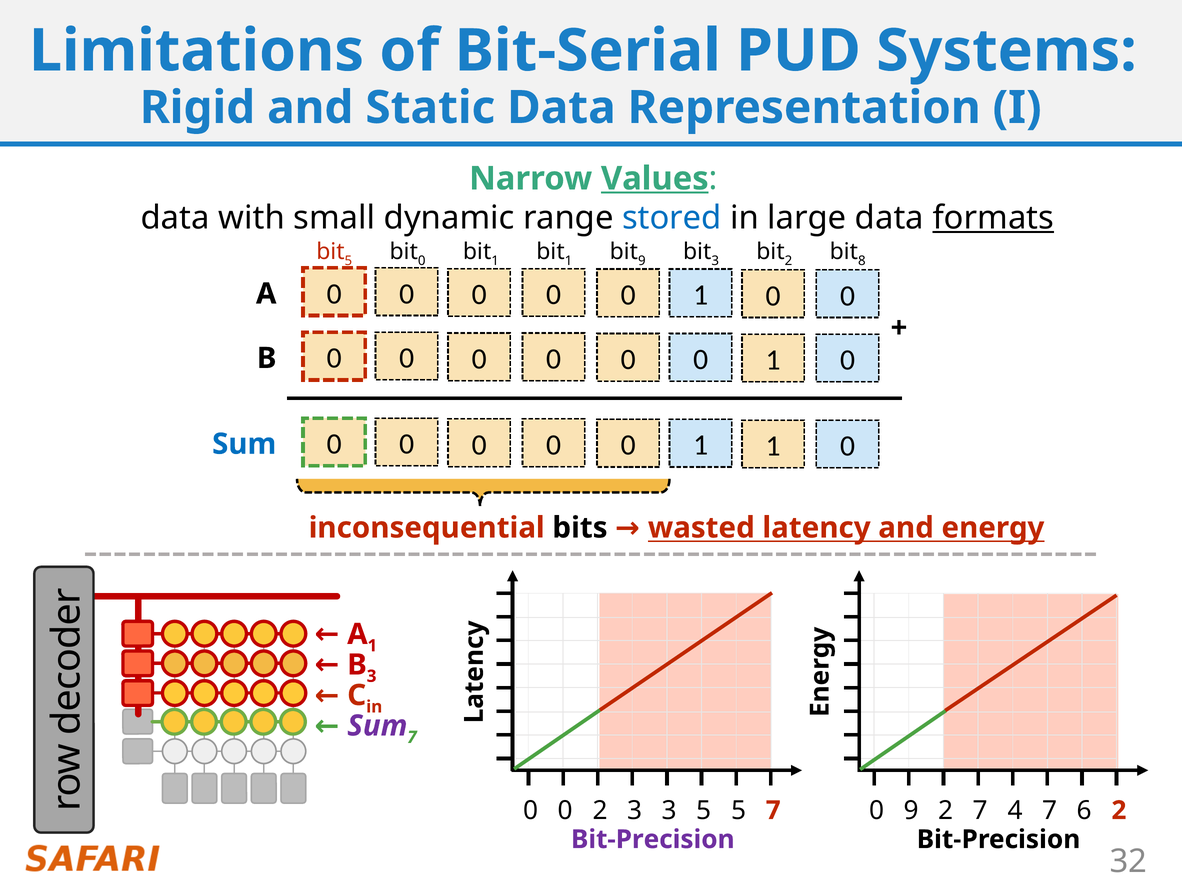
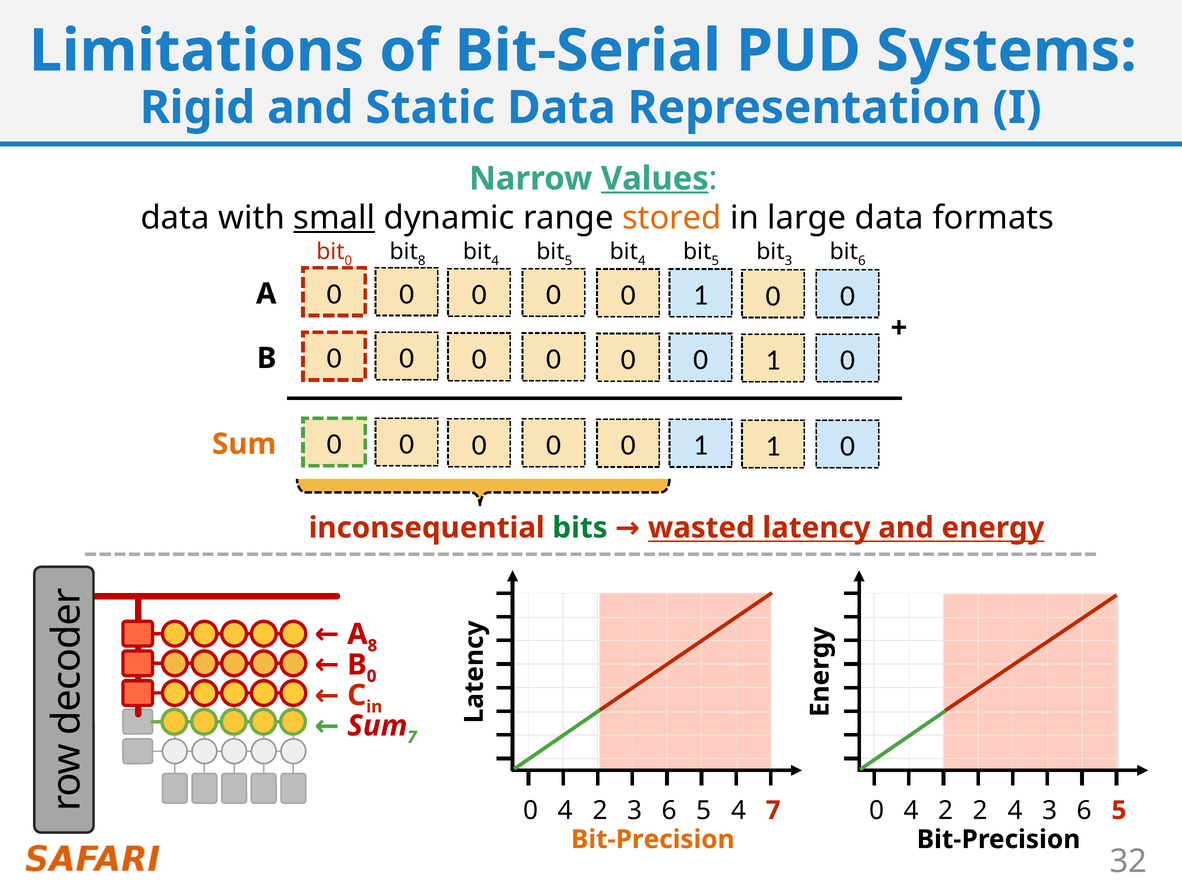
small underline: none -> present (334, 218)
stored colour: blue -> orange (672, 218)
formats underline: present -> none (993, 218)
5: 5 -> 0 (348, 261)
0: 0 -> 8 (422, 261)
1: 1 -> 4 (495, 261)
1: 1 -> 5 (568, 261)
9: 9 -> 4 (642, 261)
3: 3 -> 5 (715, 261)
2: 2 -> 3 (789, 261)
8: 8 -> 6 (862, 261)
Sum colour: blue -> orange (244, 444)
bits colour: black -> green (580, 528)
A 1: 1 -> 8 (372, 646)
B 3: 3 -> 0 (372, 677)
Sum colour: purple -> red (377, 726)
0: 0 -> 4 (565, 811)
2 3 3: 3 -> 6 (669, 811)
5 5: 5 -> 4 (739, 811)
9: 9 -> 4 (911, 811)
2 7: 7 -> 2 (980, 811)
4 7: 7 -> 3 (1050, 811)
2: 2 -> 5 (1119, 811)
Bit-Precision colour: purple -> orange (653, 840)
